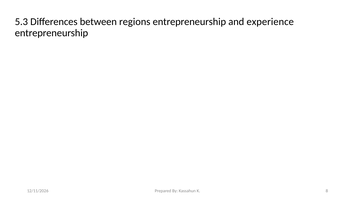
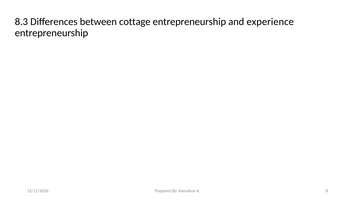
5.3: 5.3 -> 8.3 (21, 22)
regions: regions -> cottage (135, 22)
